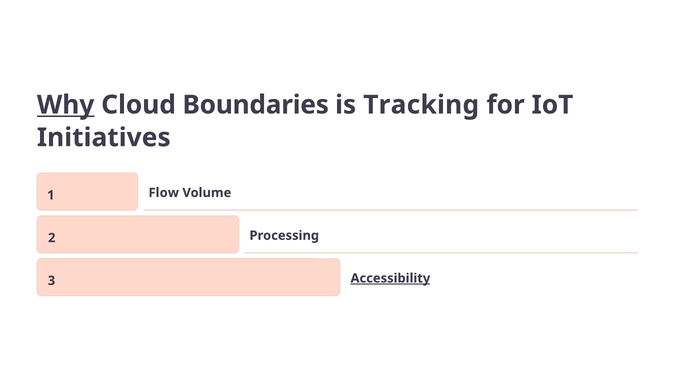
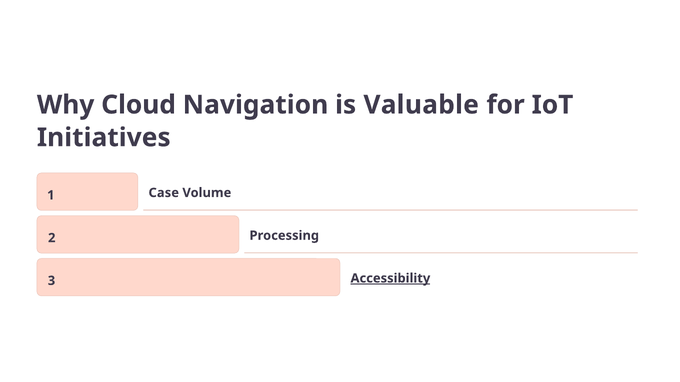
Why underline: present -> none (66, 105)
Boundaries: Boundaries -> Navigation (255, 105)
Tracking: Tracking -> Valuable (421, 105)
Flow: Flow -> Case (164, 193)
